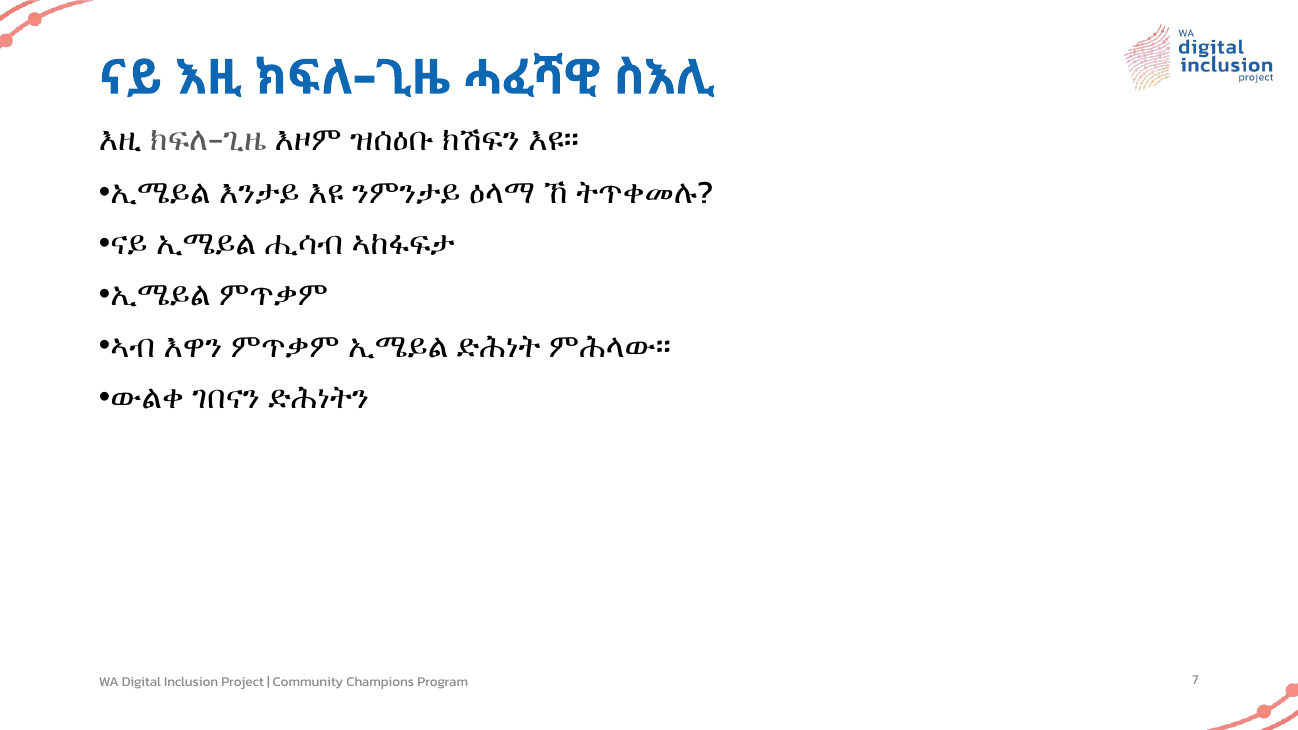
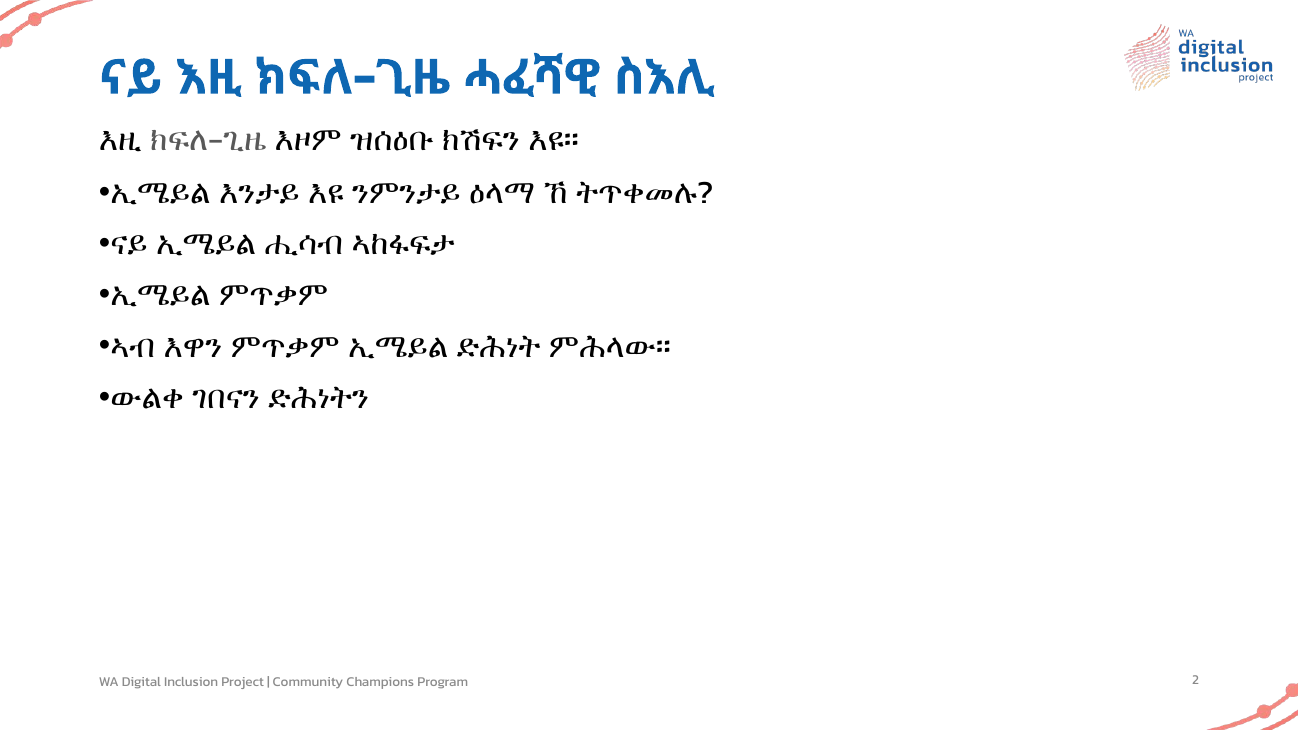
7: 7 -> 2 (1196, 680)
